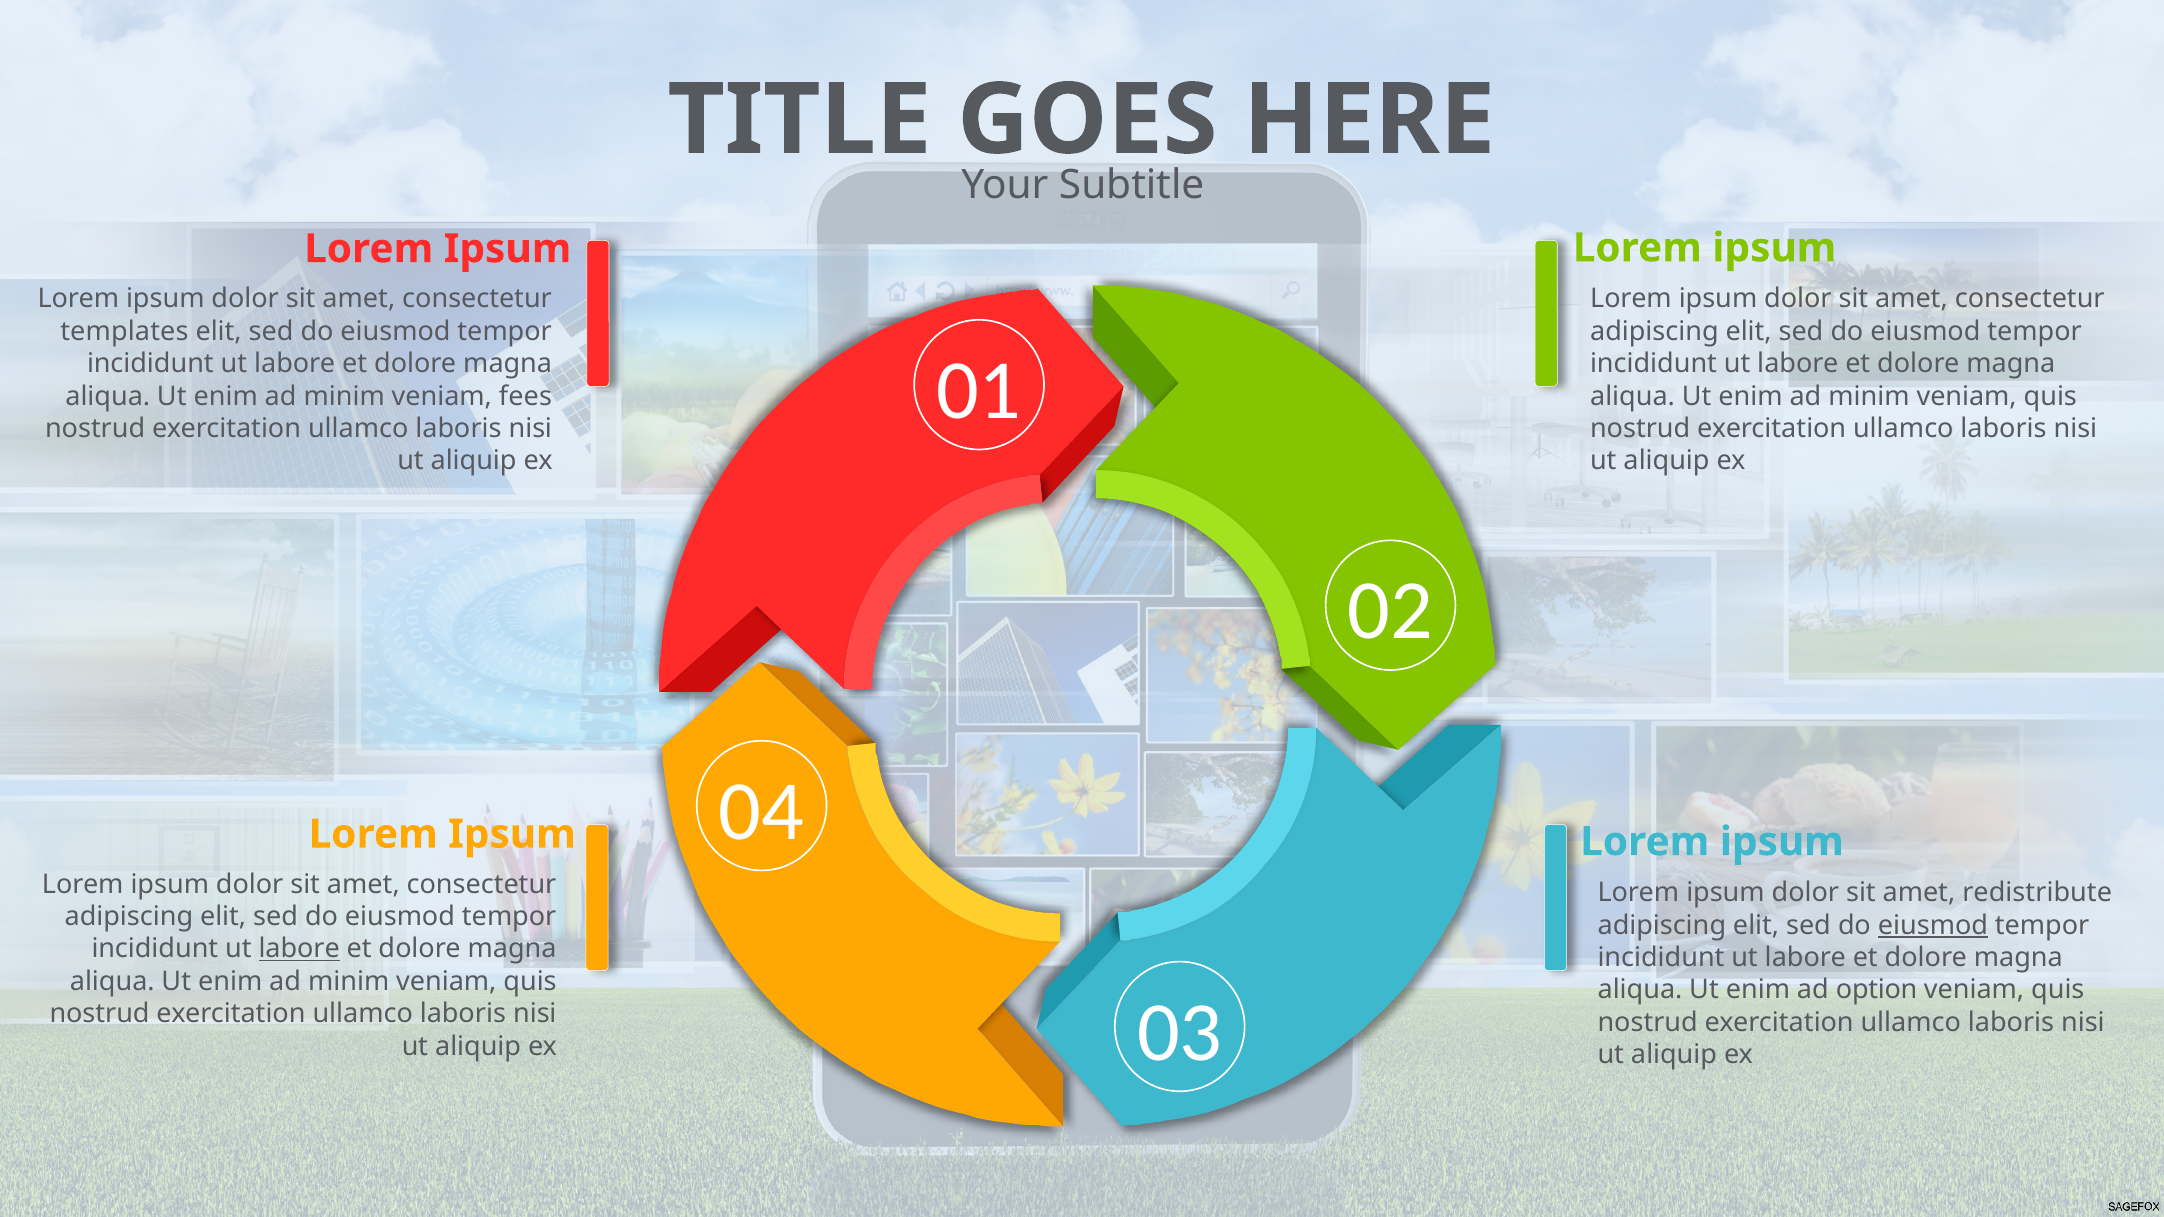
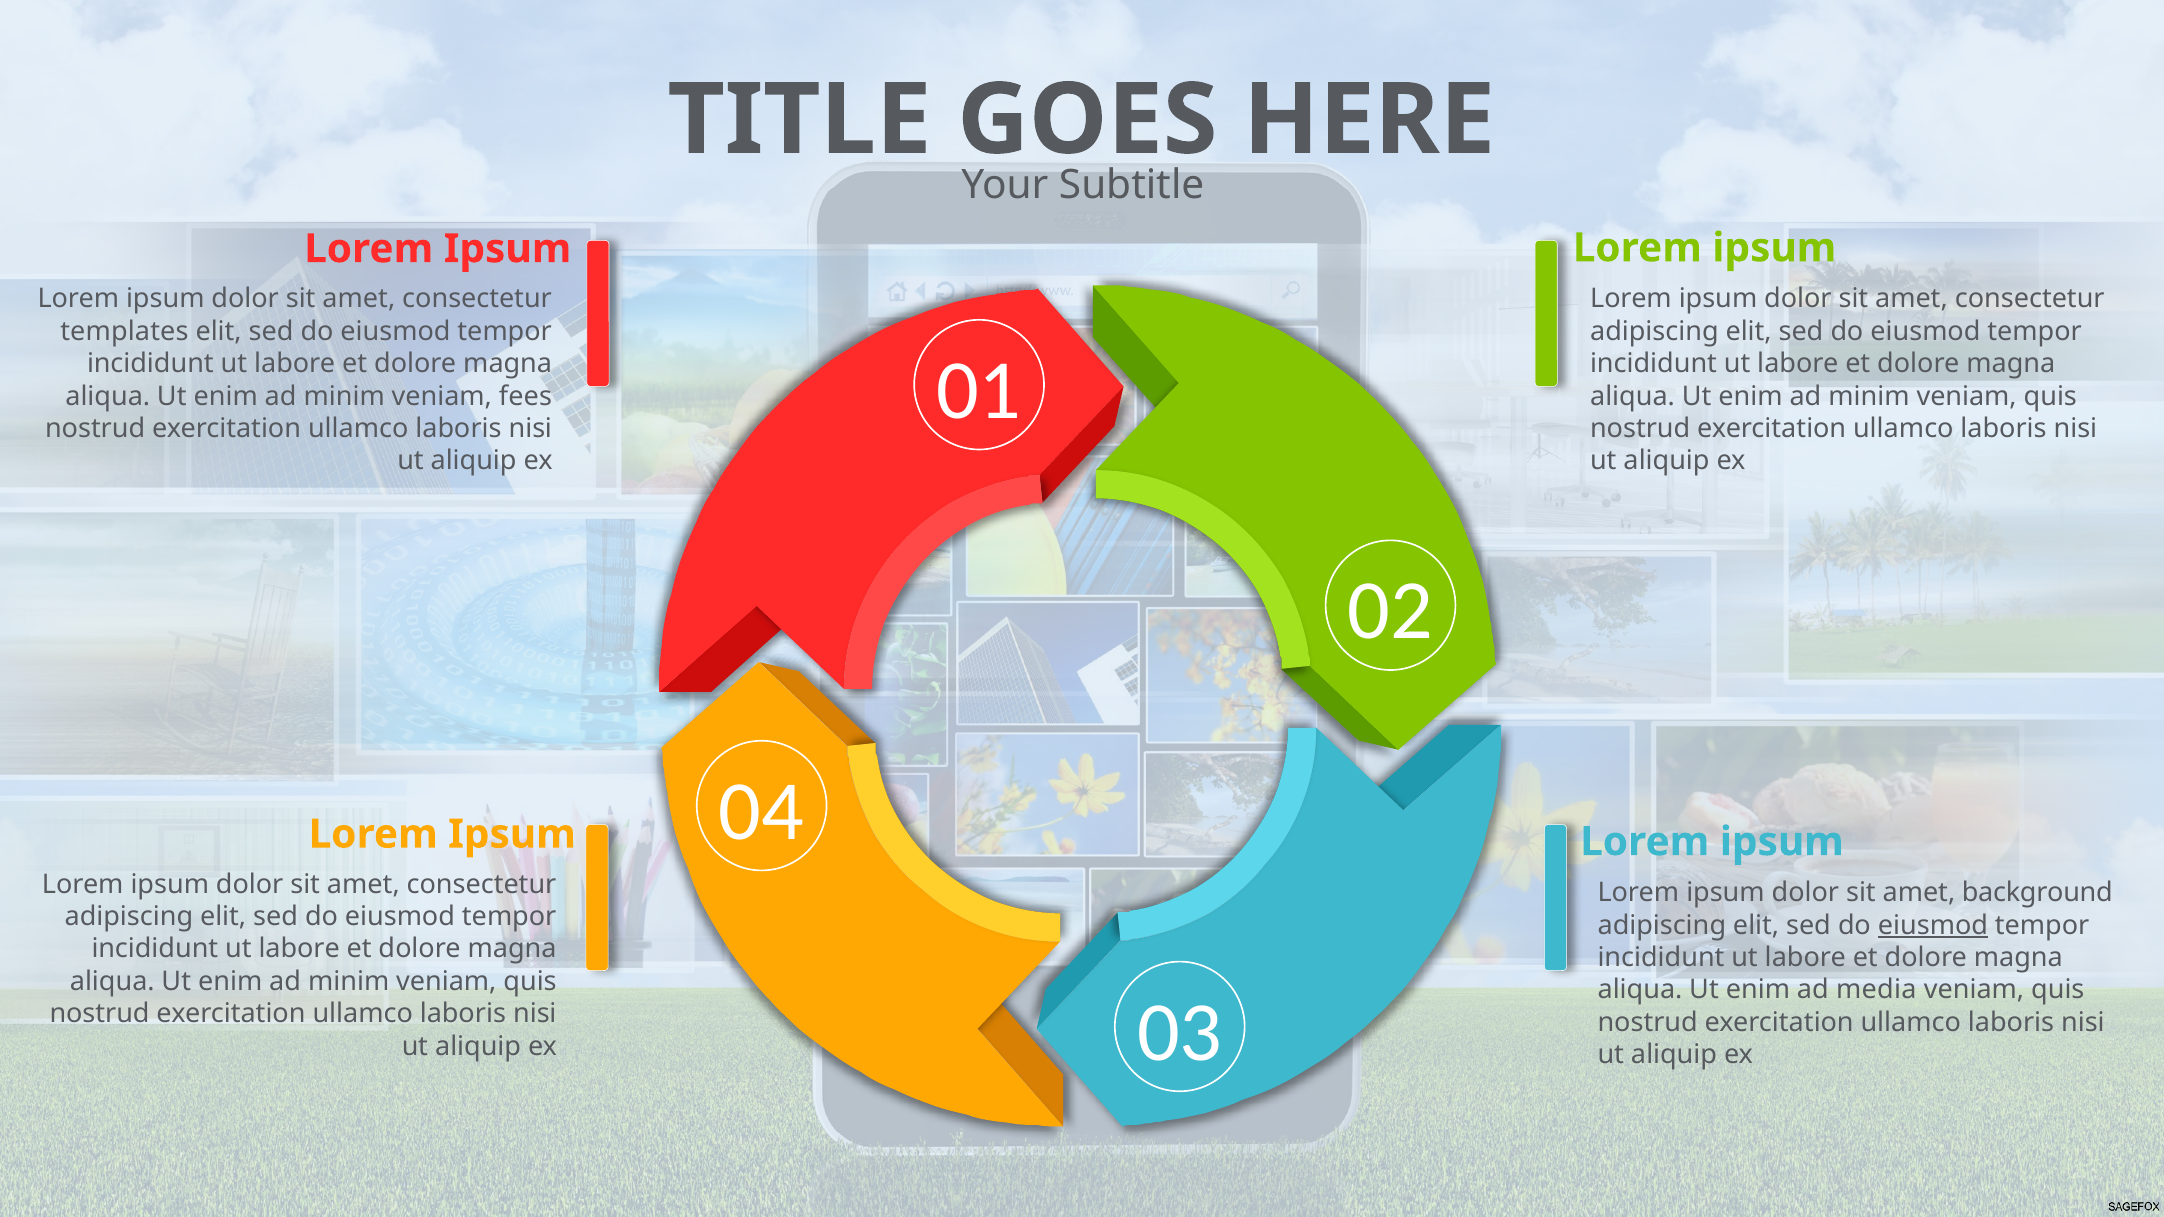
redistribute: redistribute -> background (2037, 893)
labore underline: present -> none (299, 949)
option: option -> media (1876, 990)
